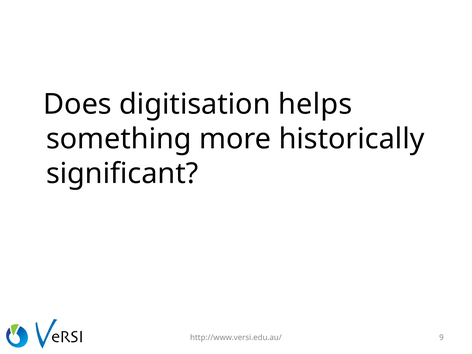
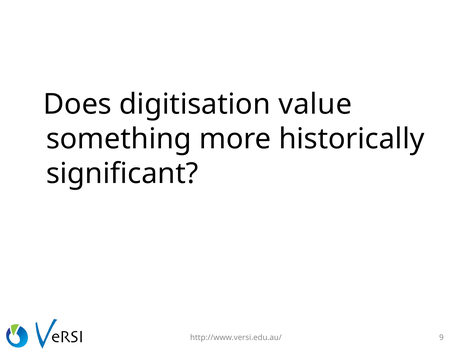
helps: helps -> value (315, 104)
